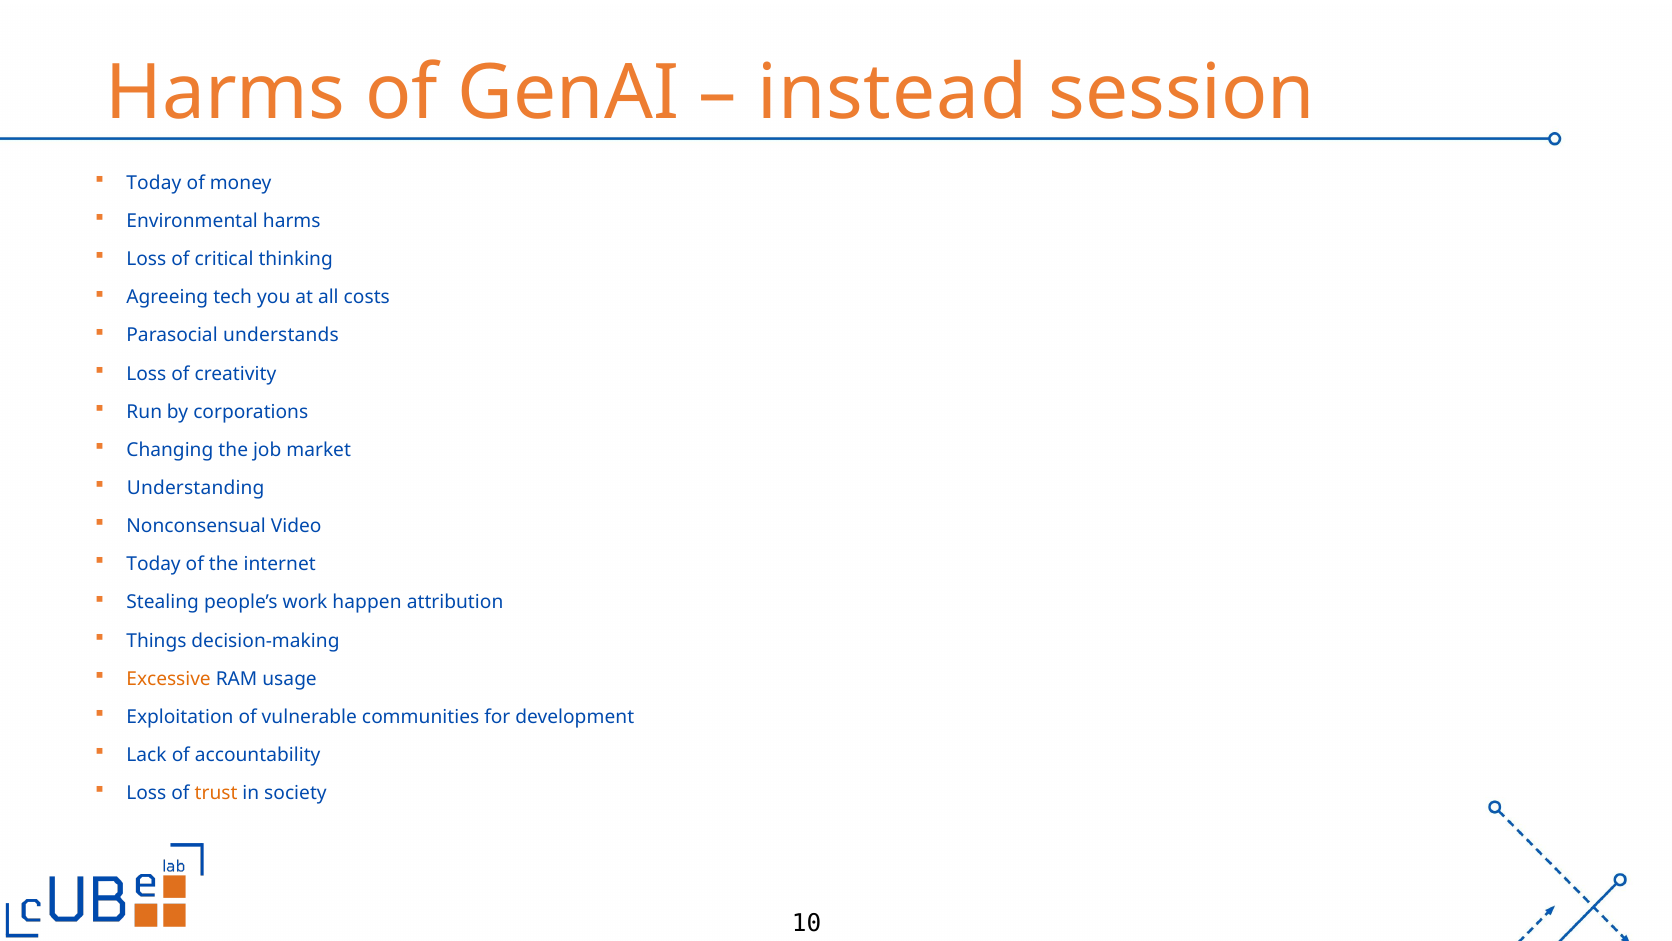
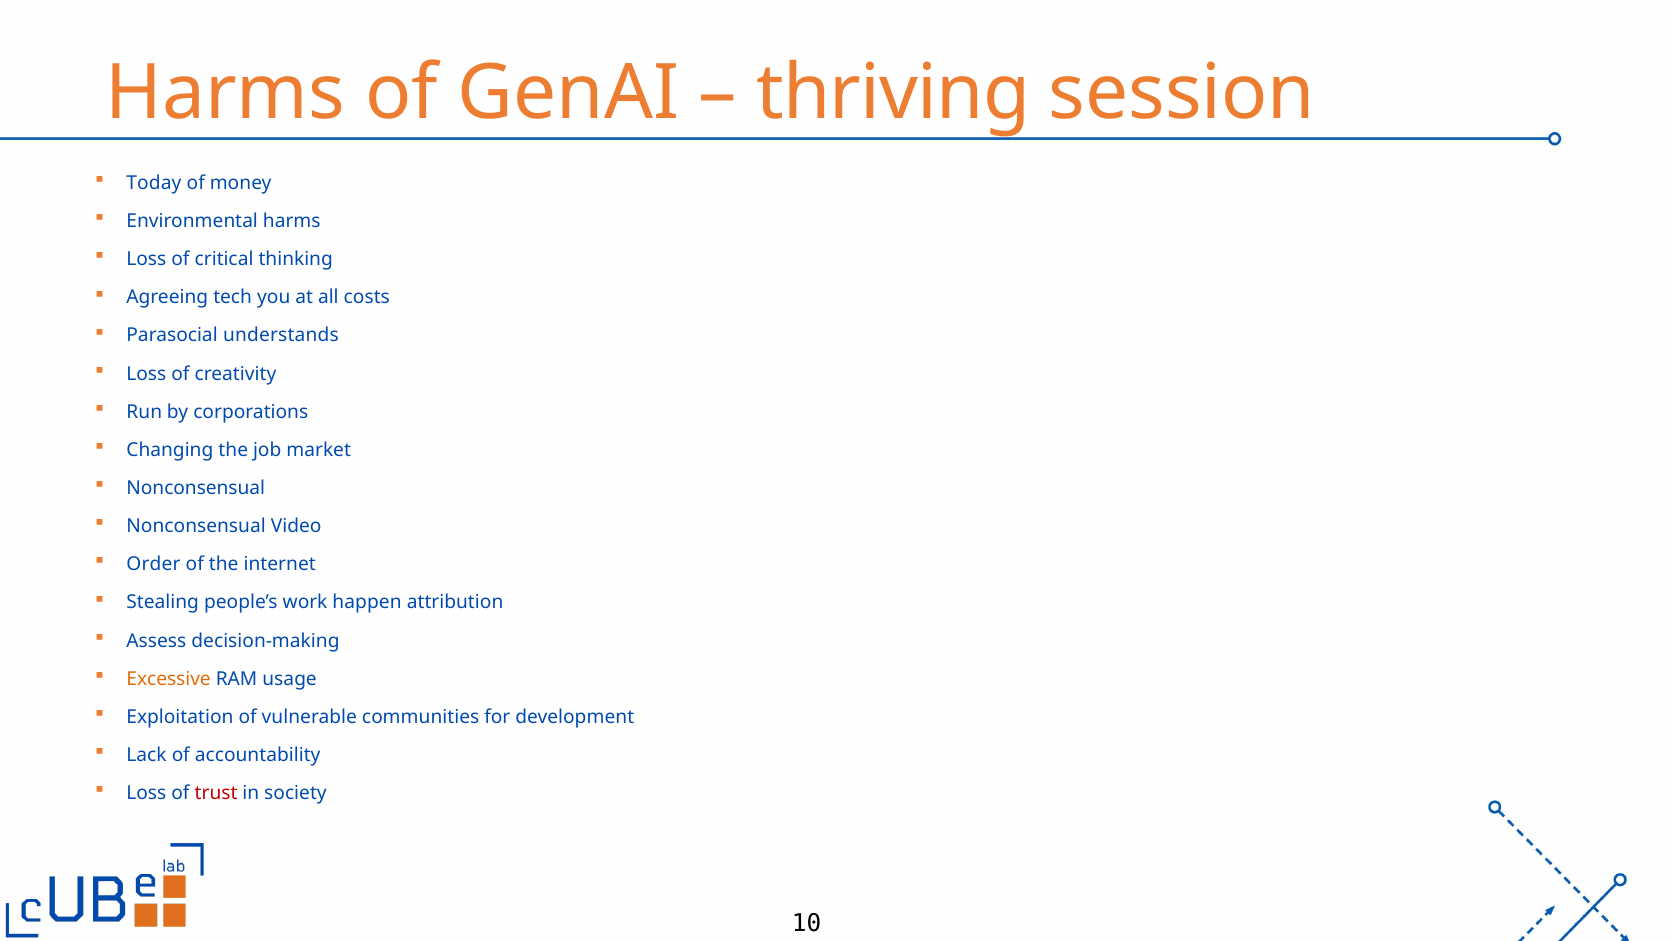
instead: instead -> thriving (893, 93)
Understanding: Understanding -> Nonconsensual (196, 488)
Today: Today -> Order (153, 564)
Things: Things -> Assess (156, 640)
trust colour: orange -> red (216, 793)
